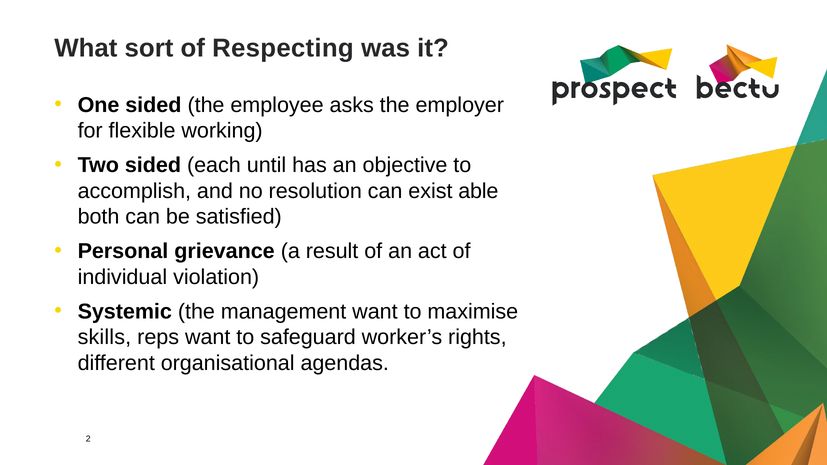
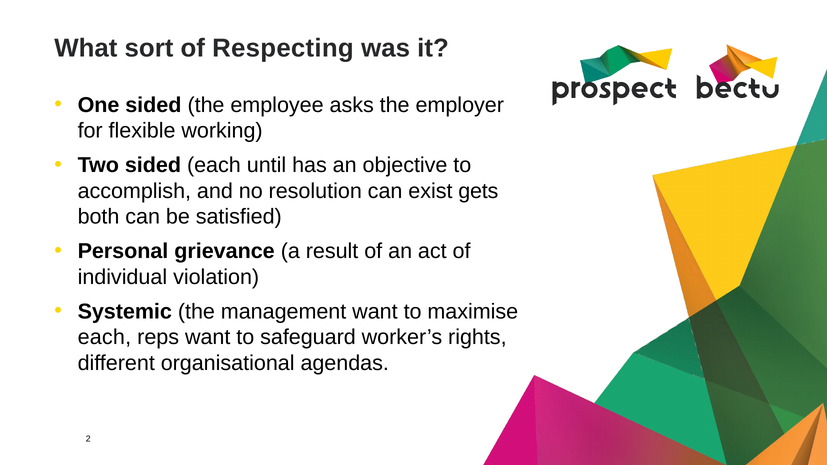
able: able -> gets (478, 191)
skills: skills -> each (104, 337)
